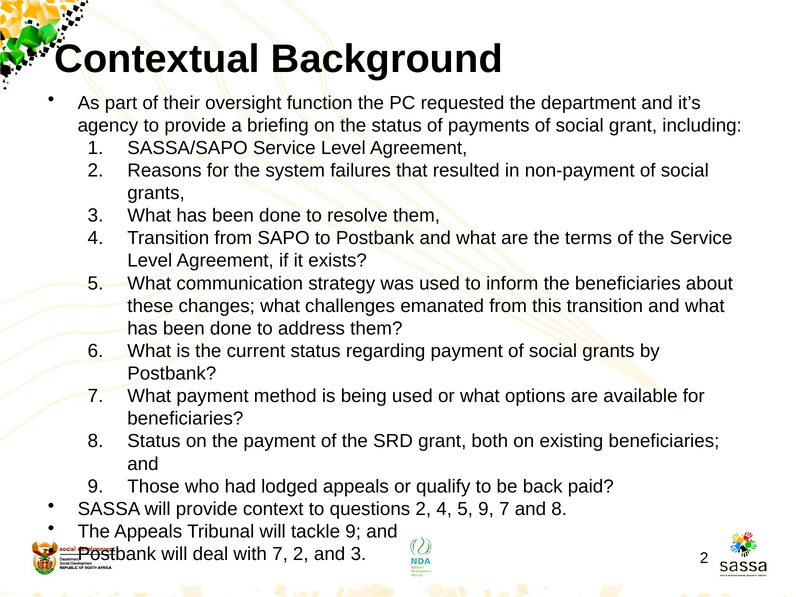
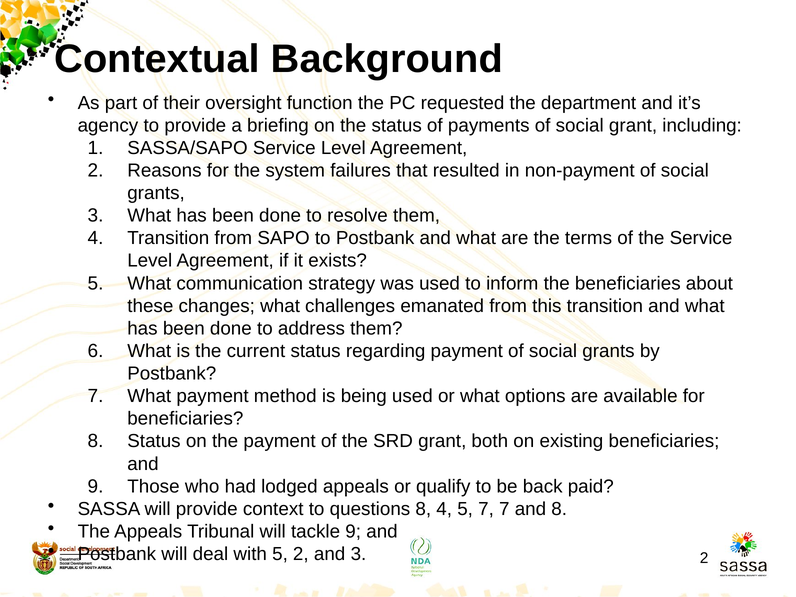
questions 2: 2 -> 8 (423, 509)
5 9: 9 -> 7 (486, 509)
with 7: 7 -> 5 (280, 554)
